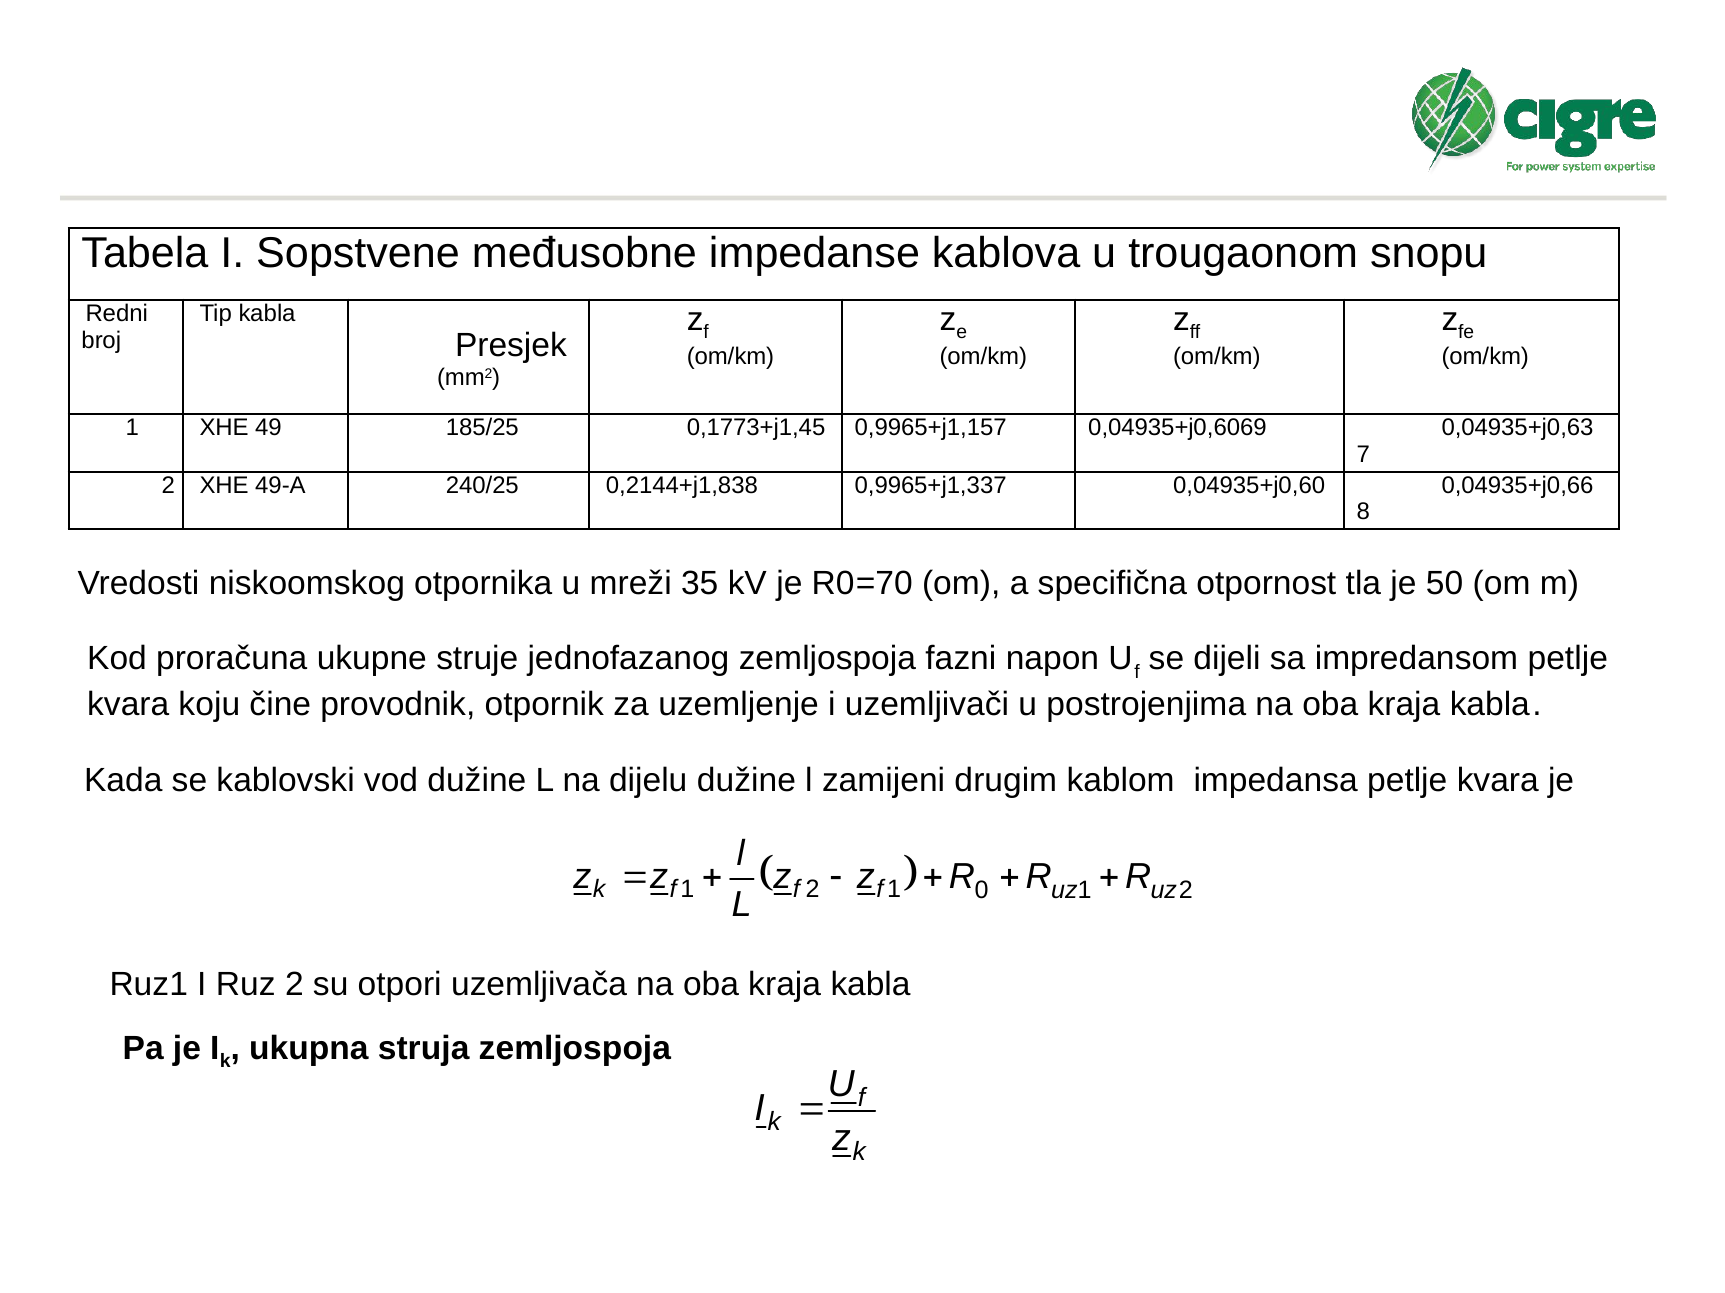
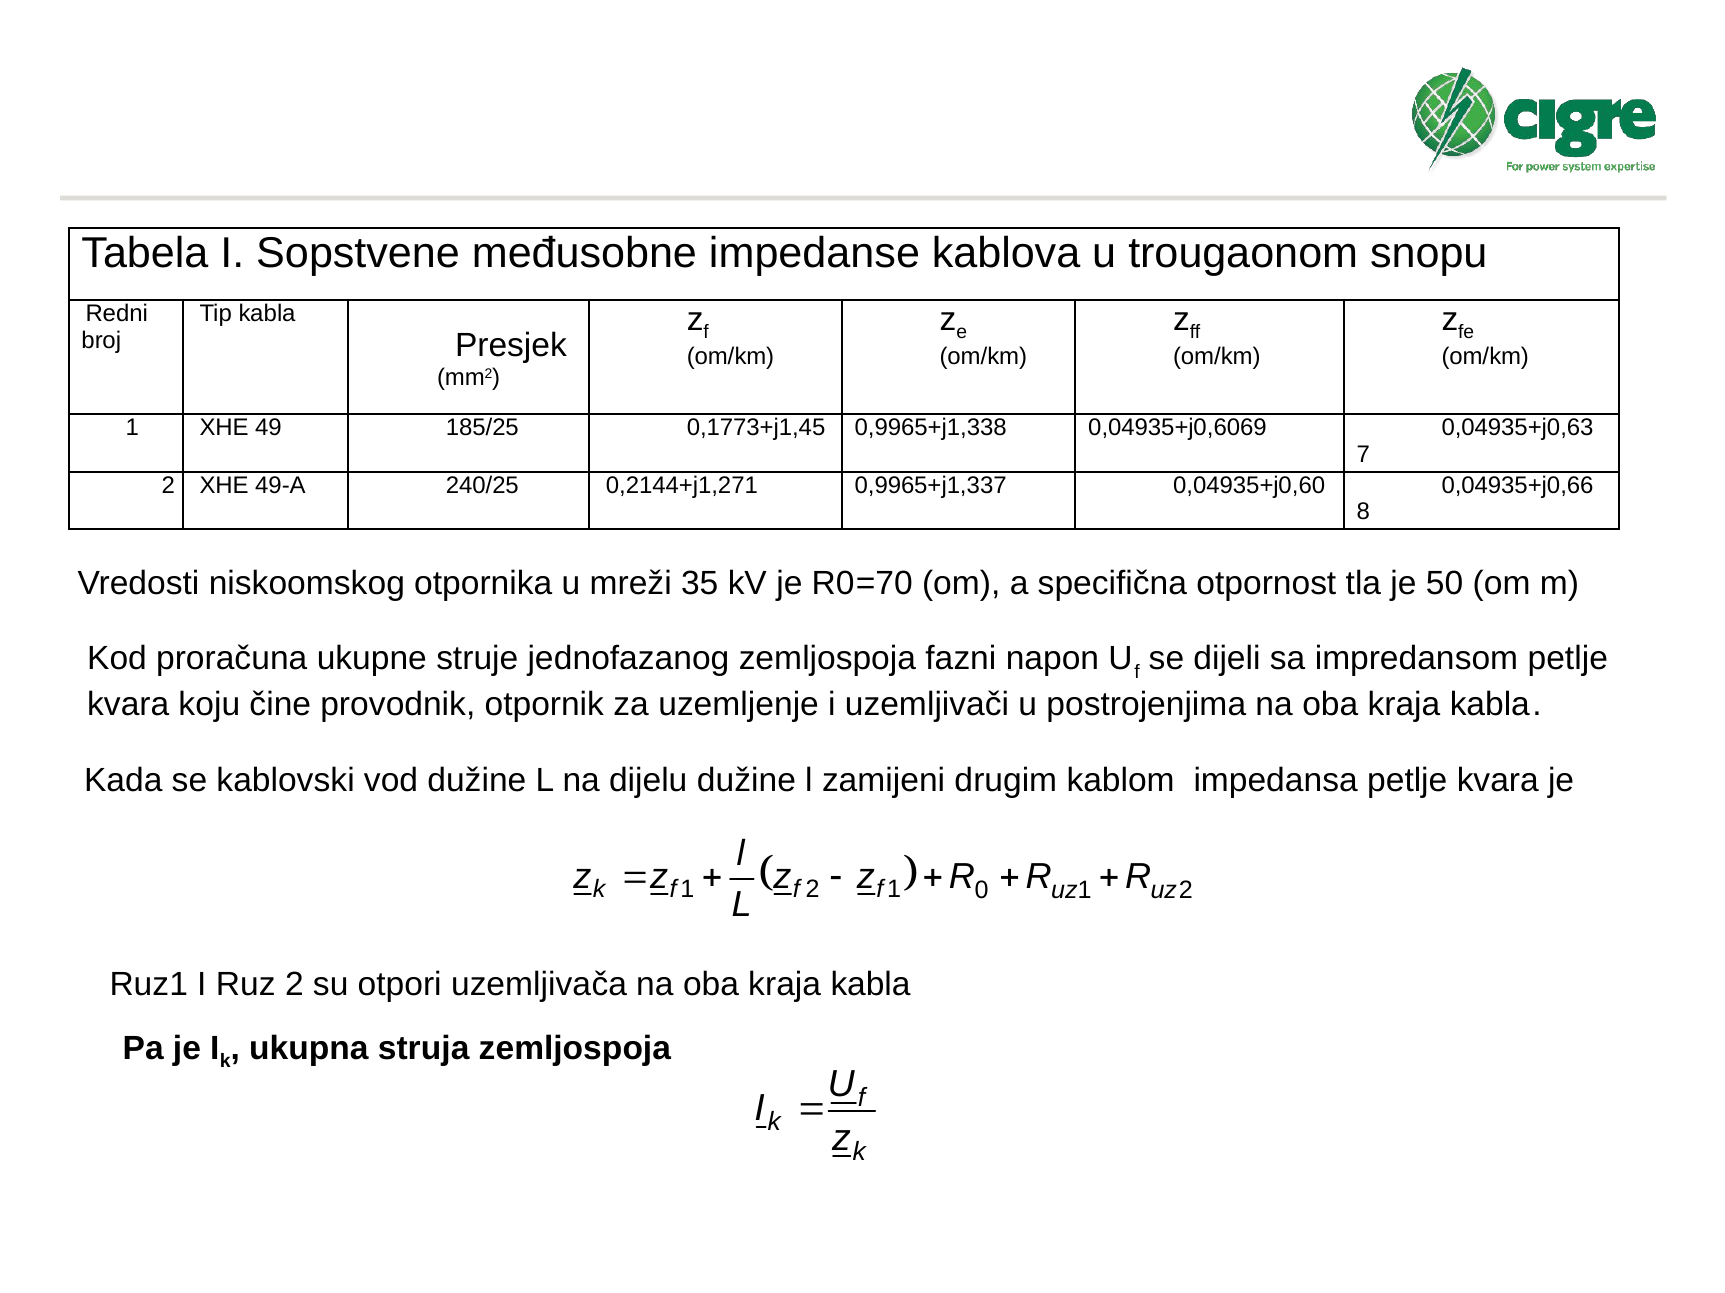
0,9965+j1,157: 0,9965+j1,157 -> 0,9965+j1,338 (931, 428)
0,2144+j1,838: 0,2144+j1,838 -> 0,2144+j1,271 (682, 486)
